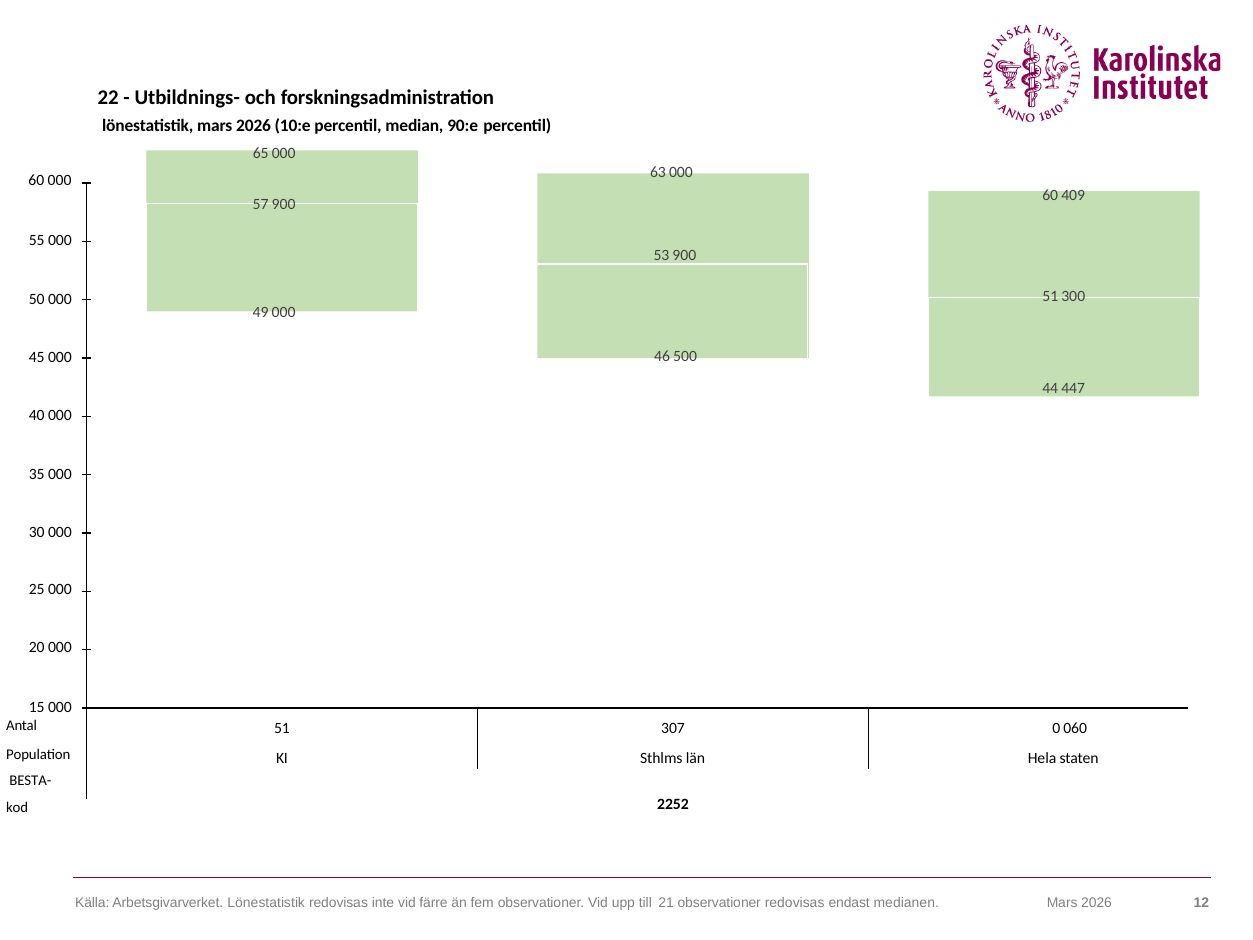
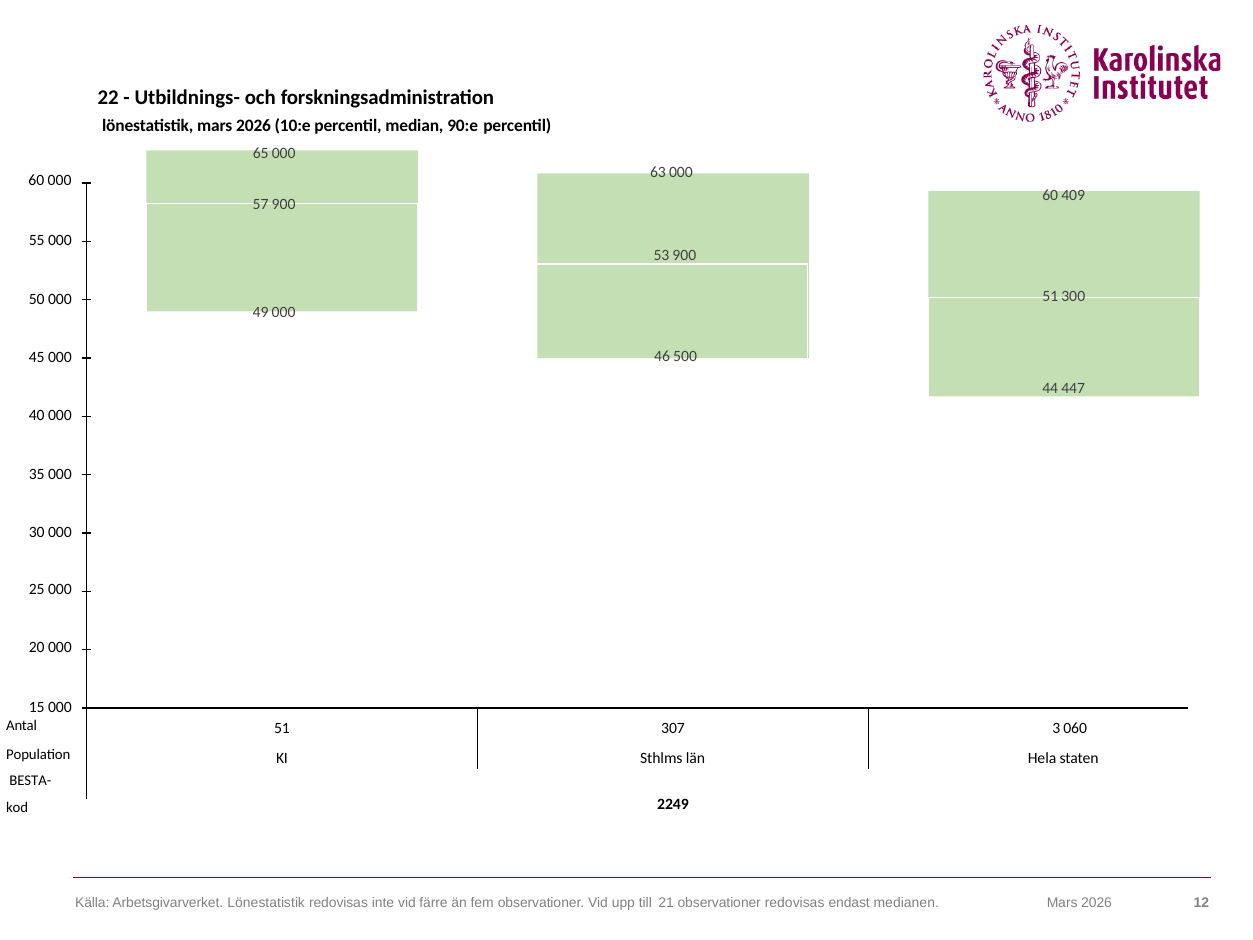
0: 0 -> 3 (1056, 728)
2252: 2252 -> 2249 (673, 804)
